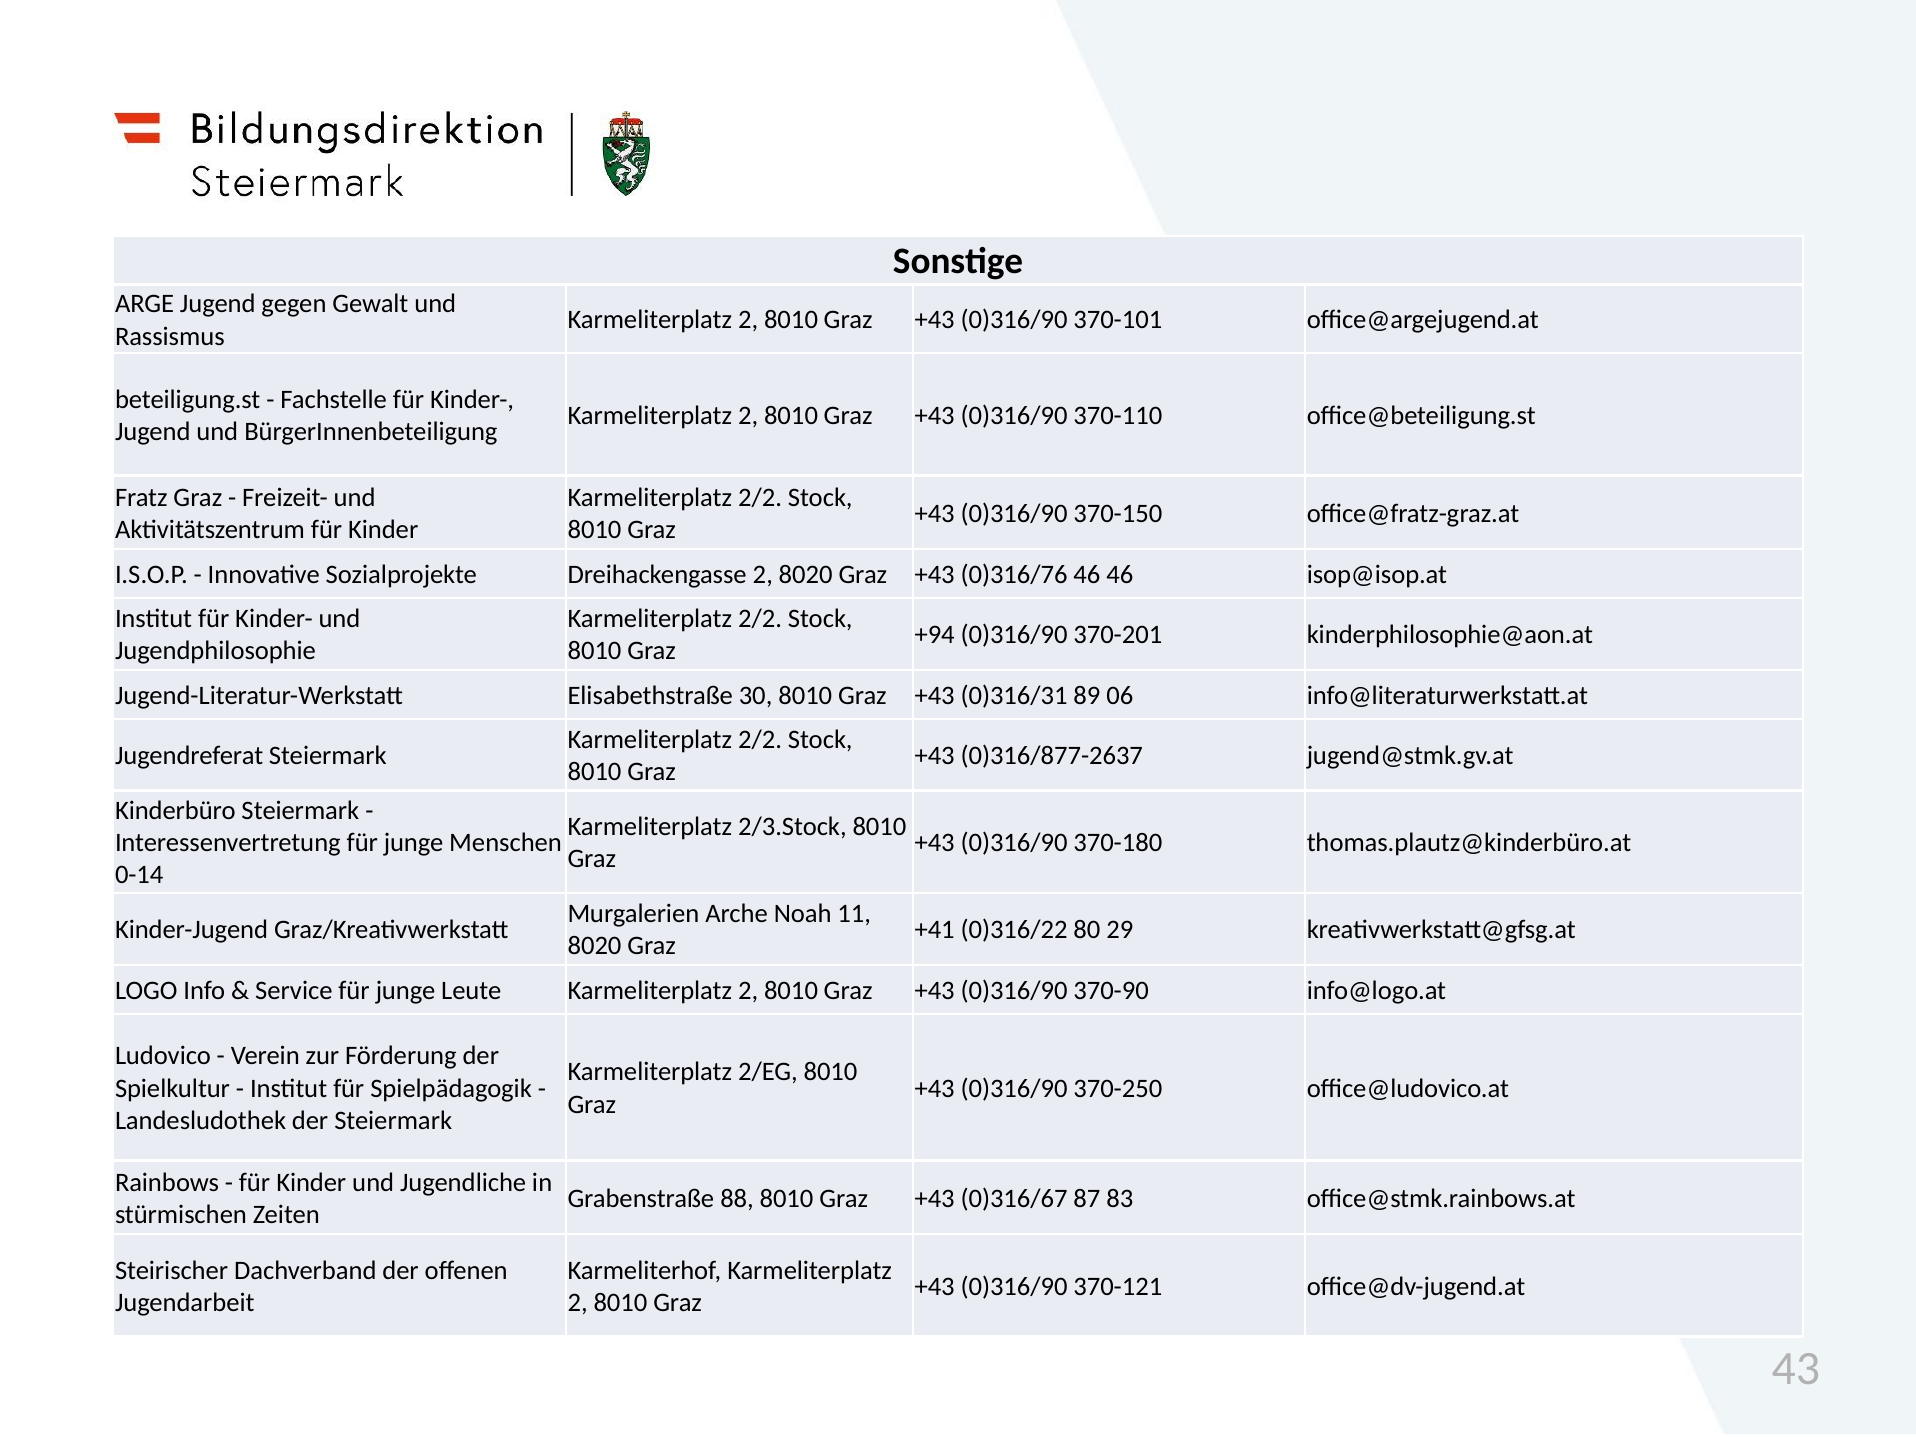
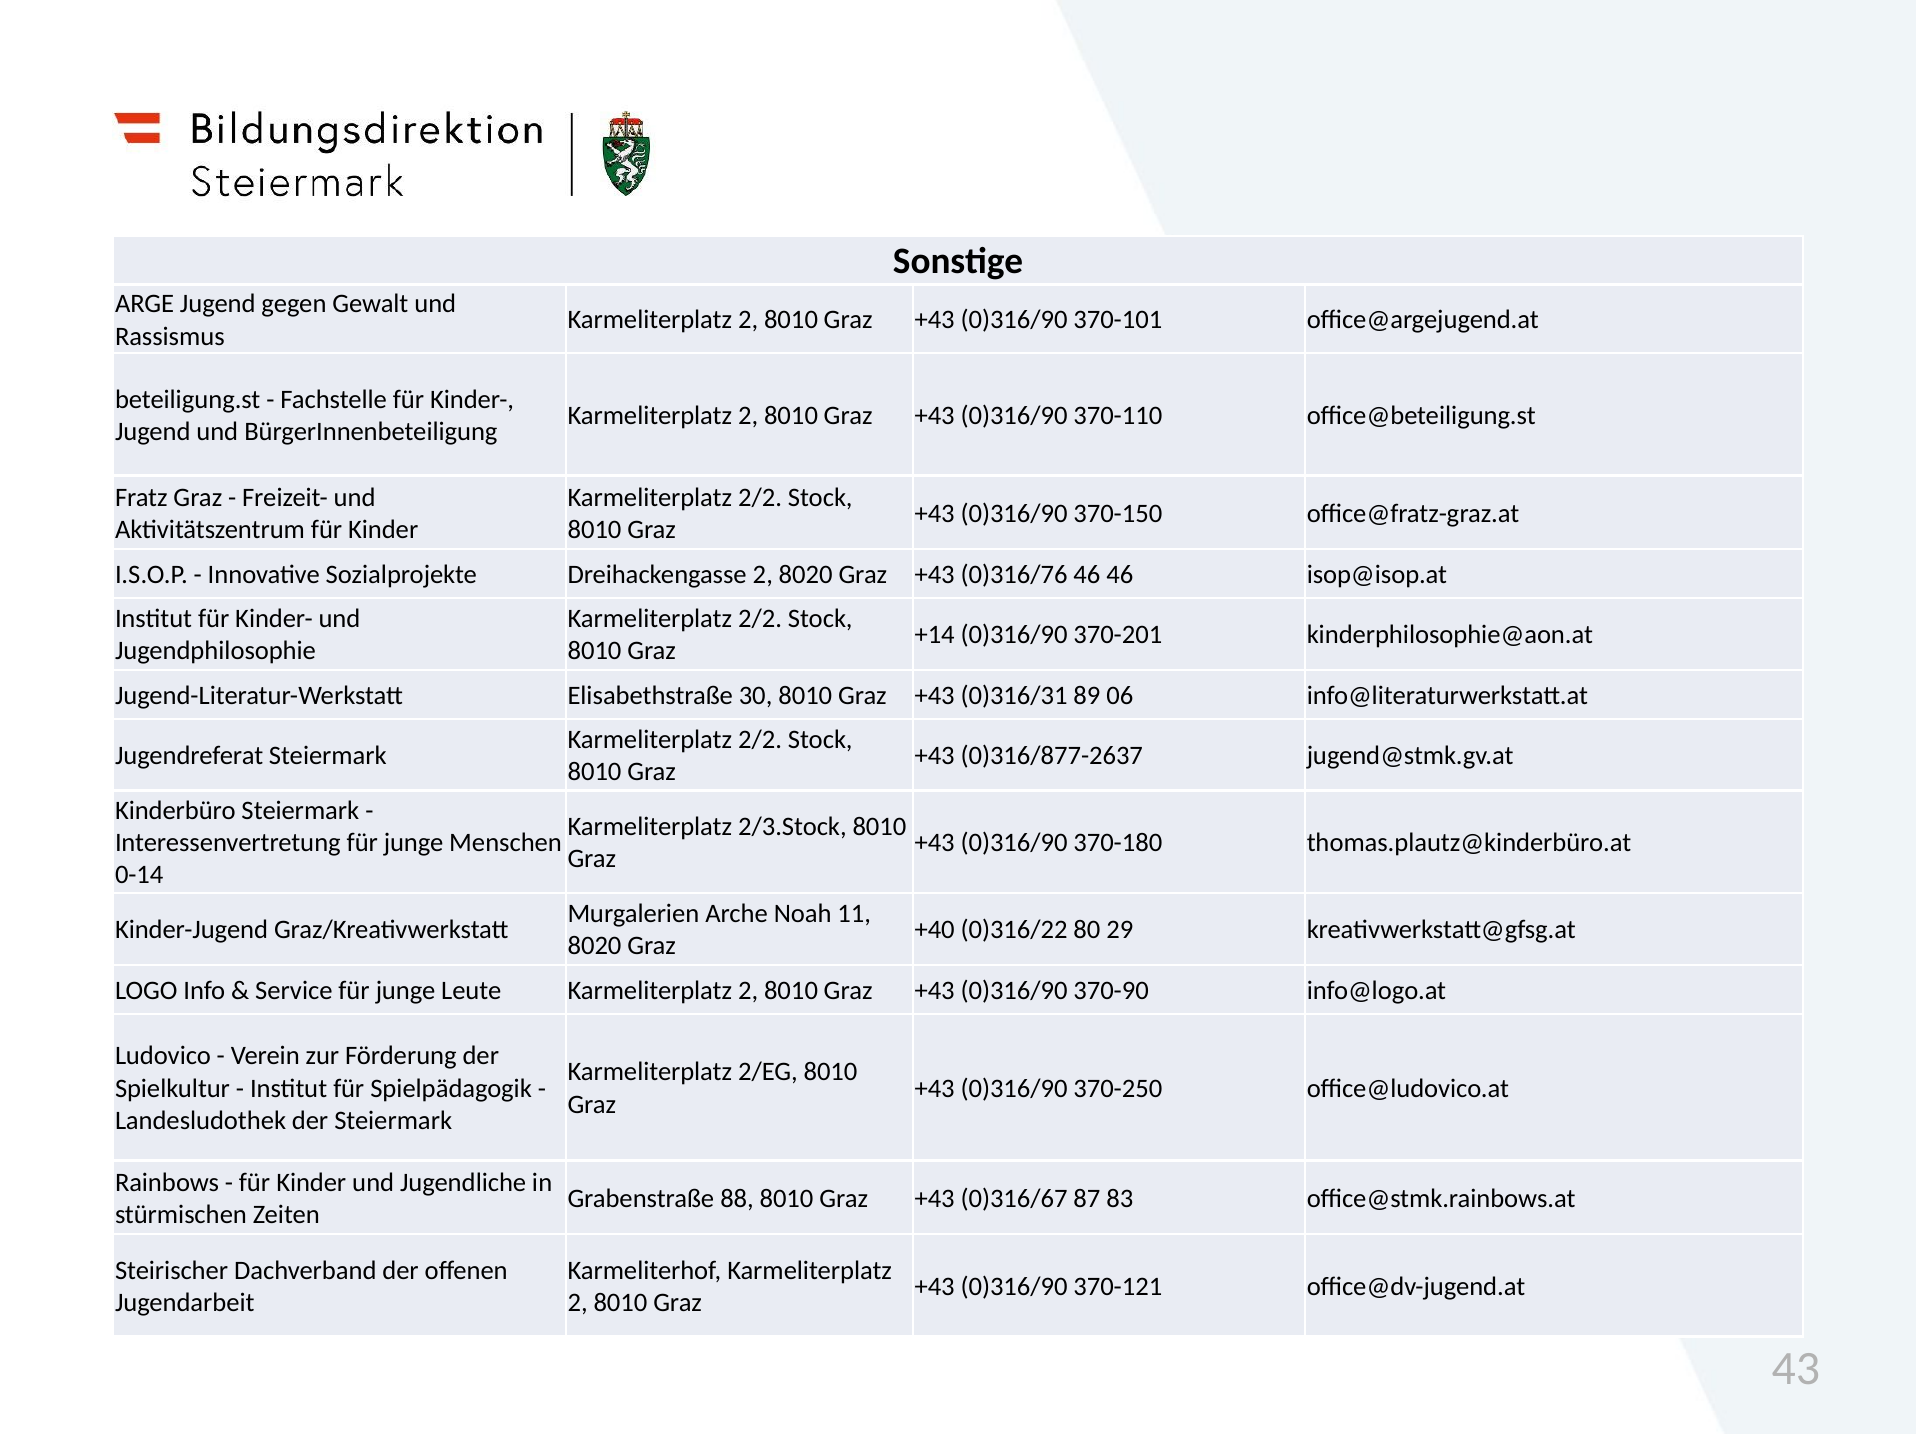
+94: +94 -> +14 (935, 635)
+41: +41 -> +40 (935, 930)
